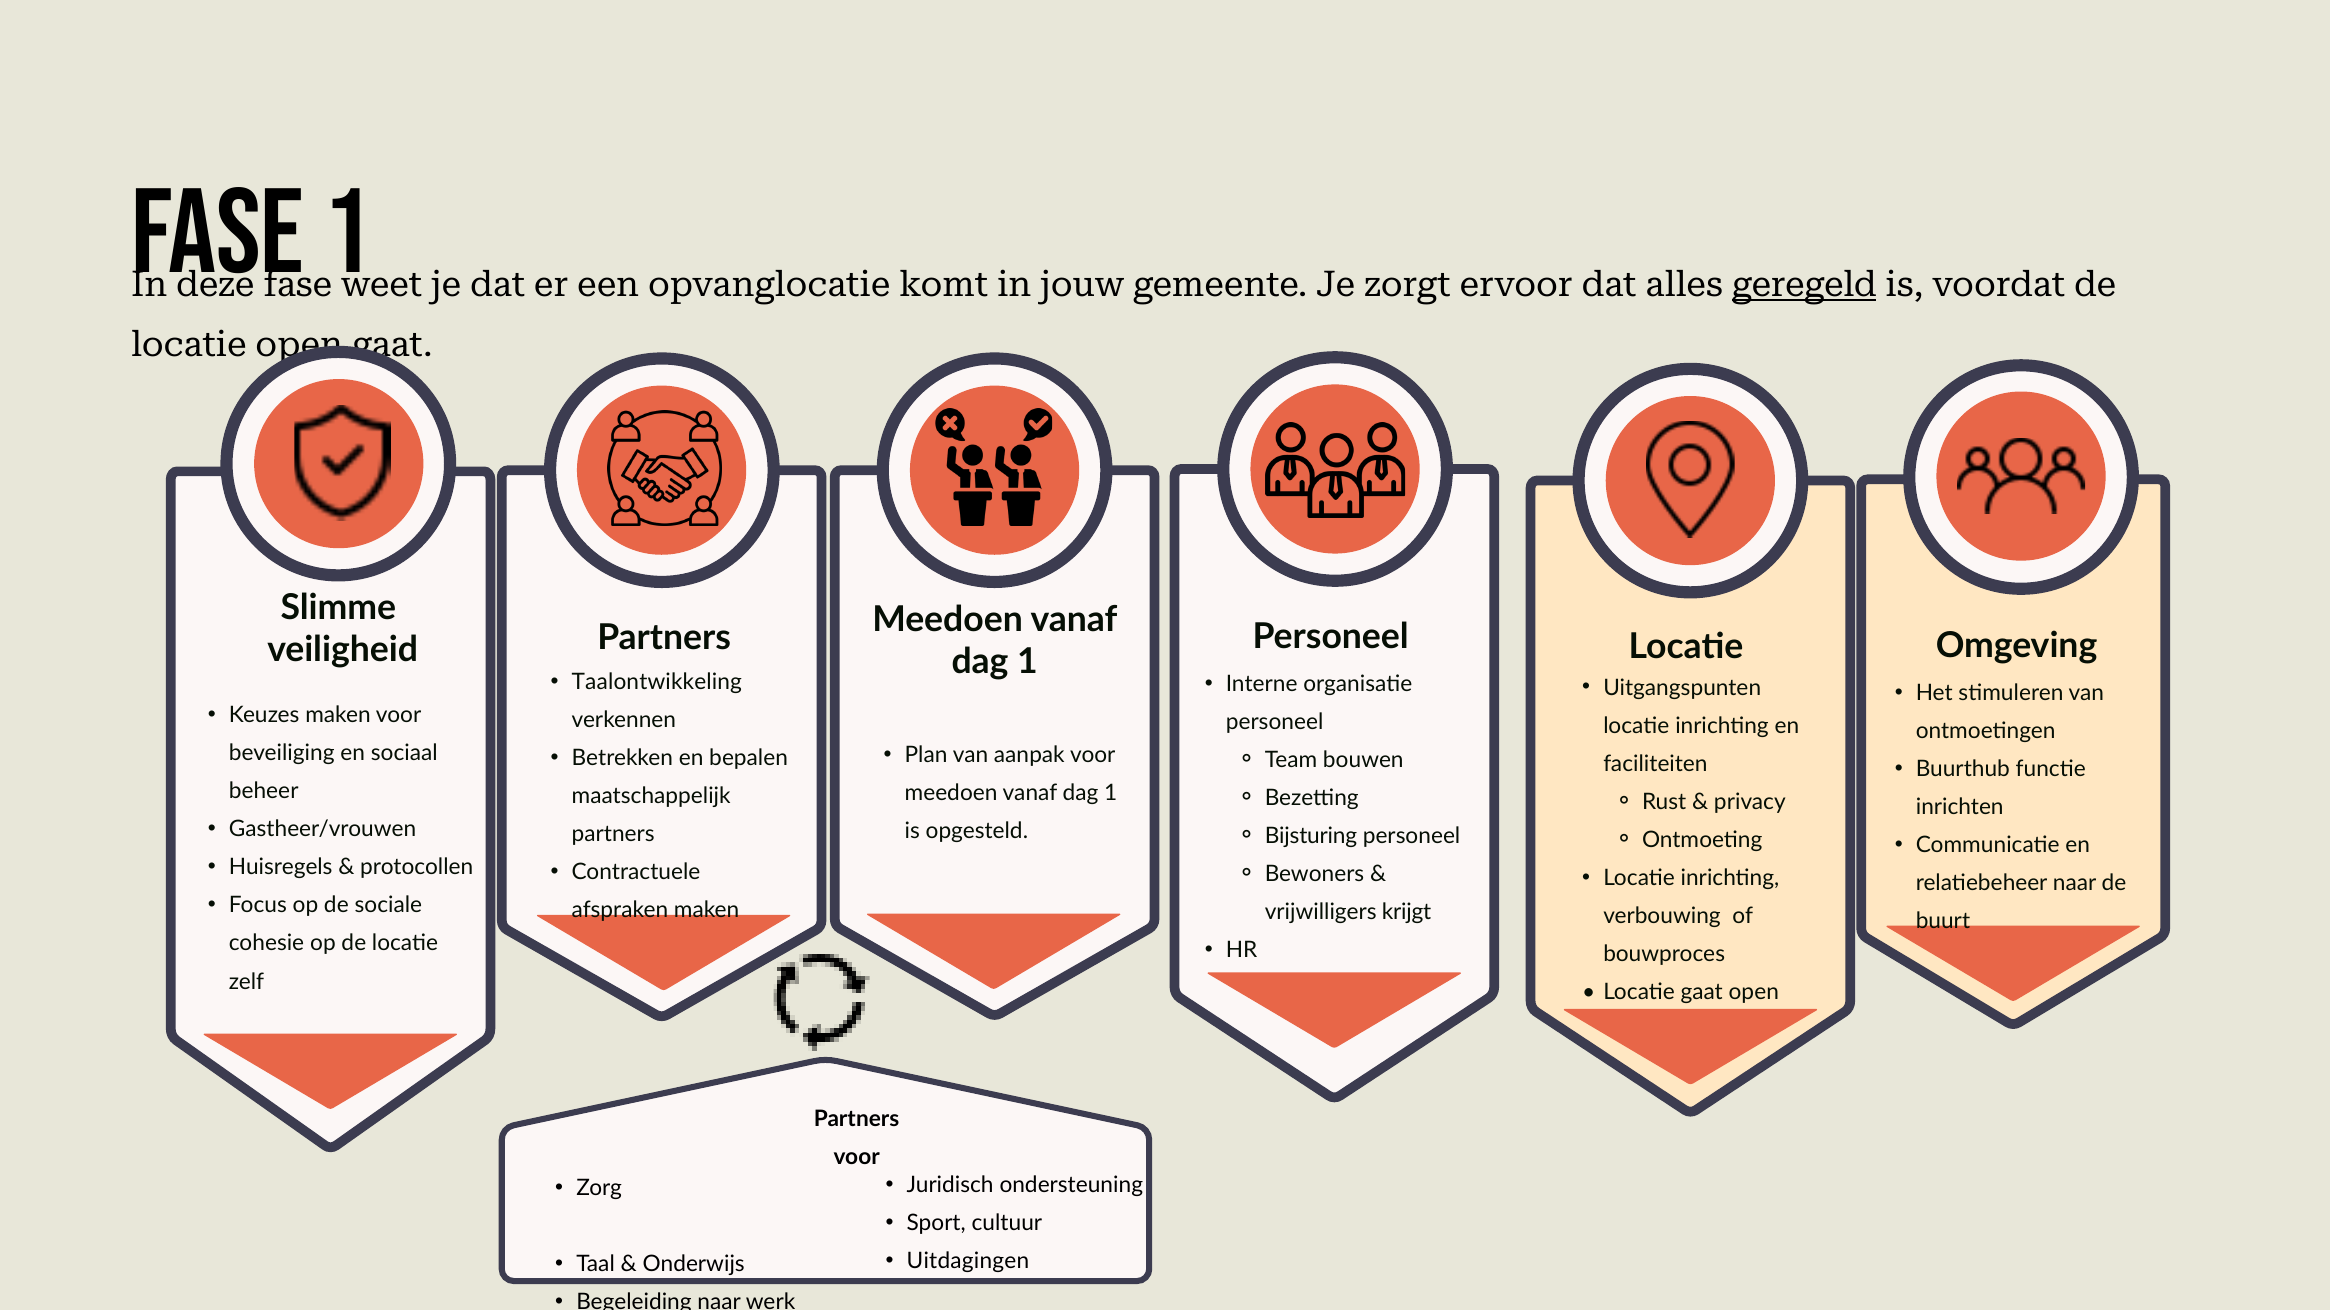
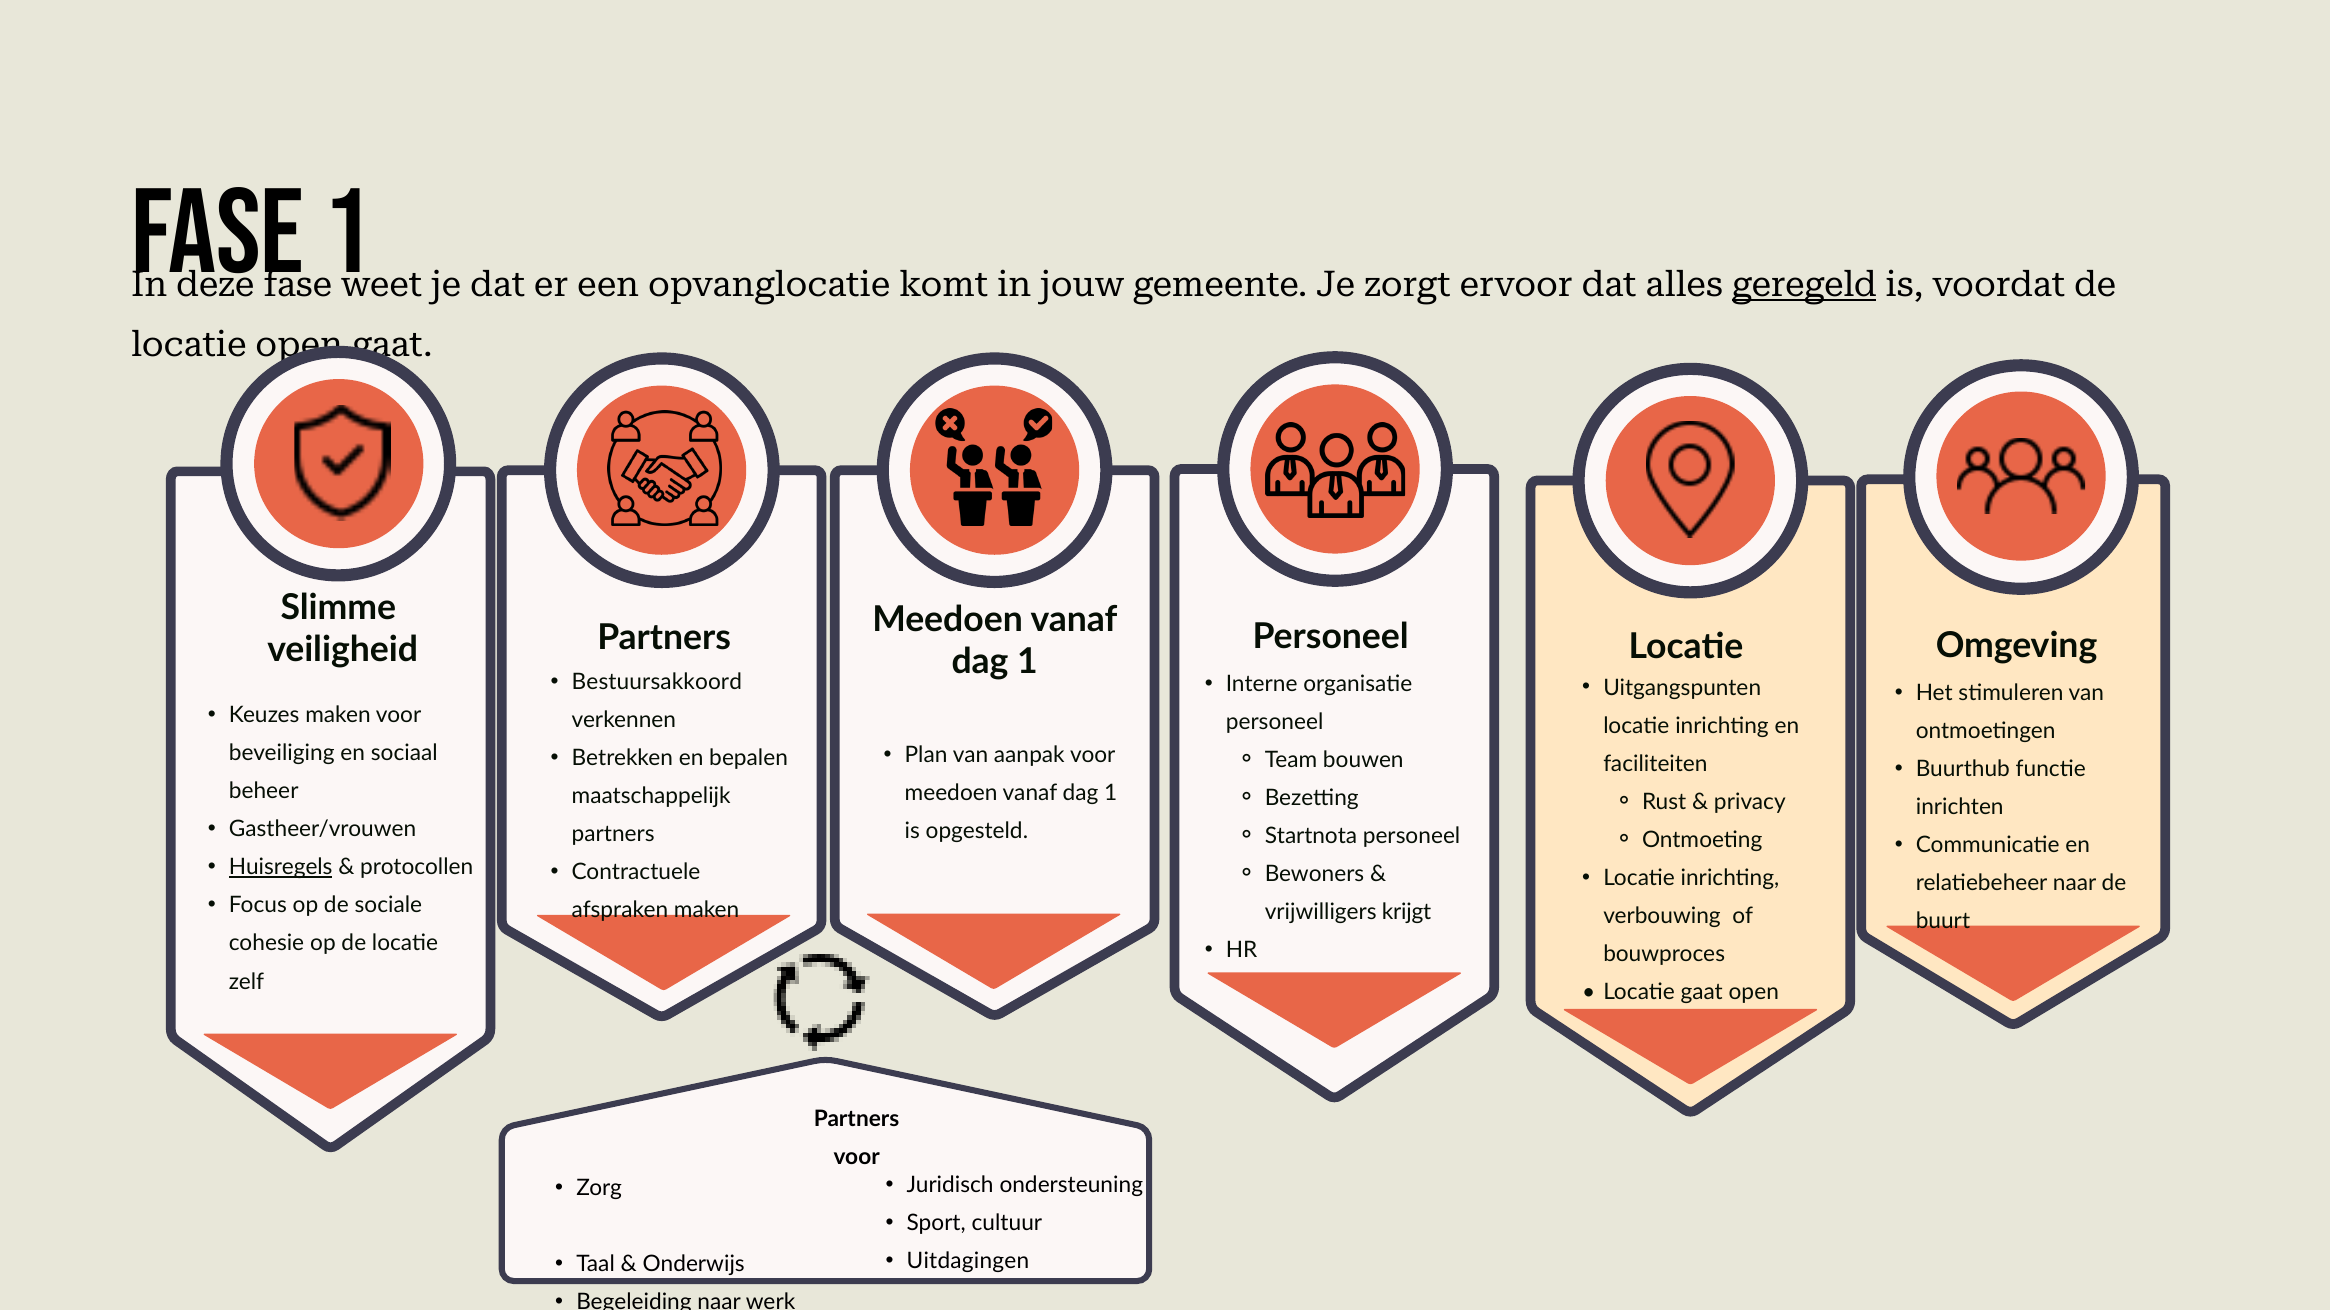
Taalontwikkeling: Taalontwikkeling -> Bestuursakkoord (657, 682)
Bijsturing: Bijsturing -> Startnota (1311, 836)
Huisregels underline: none -> present (281, 868)
